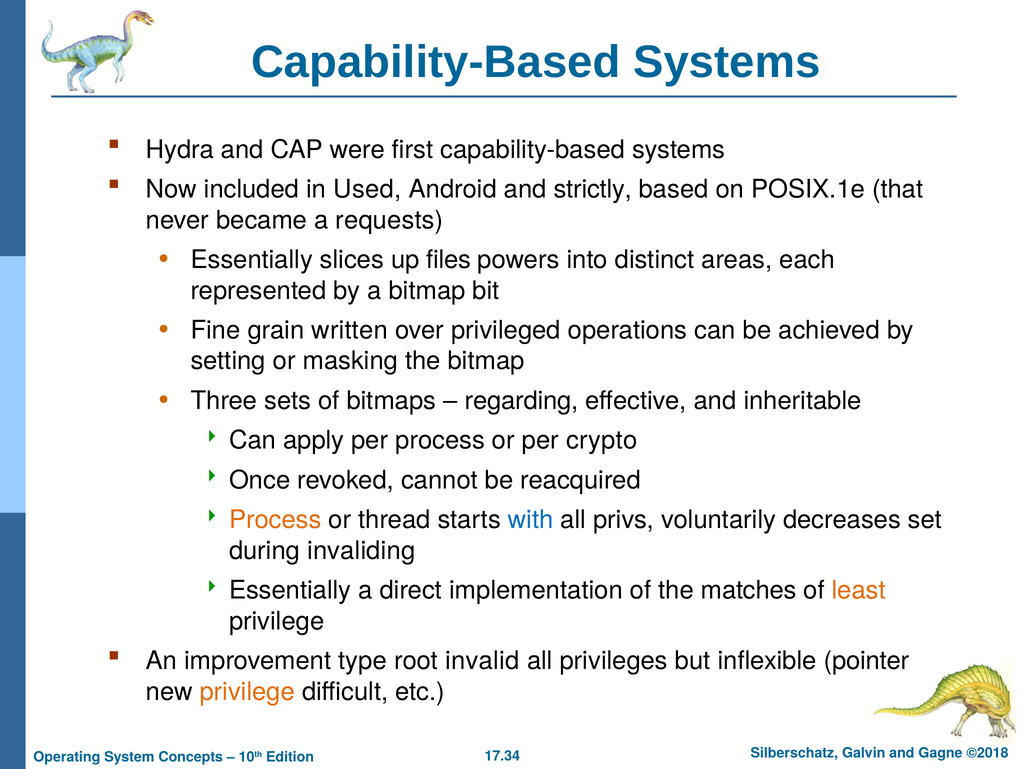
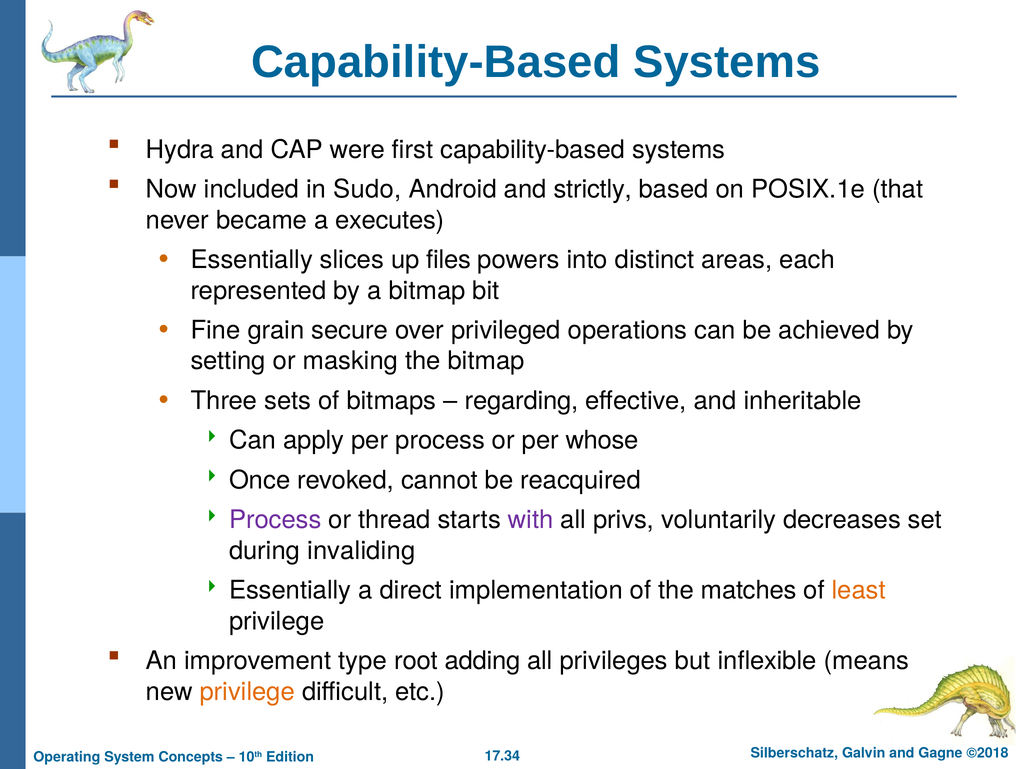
Used: Used -> Sudo (367, 189)
requests: requests -> executes (390, 220)
written: written -> secure (350, 330)
crypto: crypto -> whose (602, 440)
Process colour: orange -> purple (275, 520)
with colour: blue -> purple (531, 520)
invalid: invalid -> adding (483, 661)
pointer: pointer -> means (866, 661)
